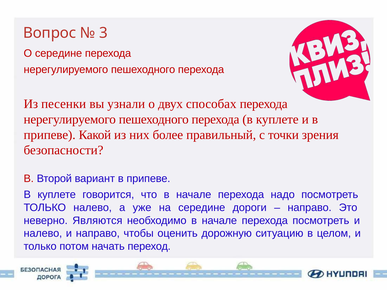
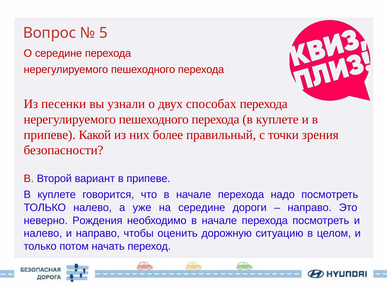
3: 3 -> 5 (103, 33)
Являются: Являются -> Рождения (97, 221)
